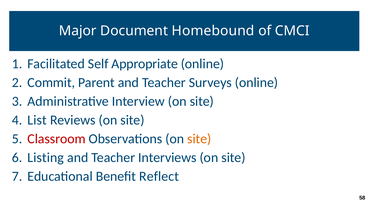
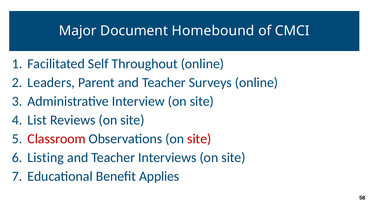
Appropriate: Appropriate -> Throughout (145, 64)
Commit: Commit -> Leaders (51, 83)
site colour: orange -> red (199, 139)
Reflect: Reflect -> Applies (159, 176)
